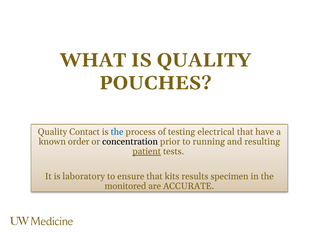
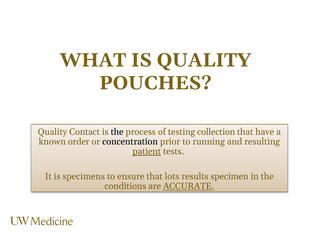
the colour: blue -> black (117, 132)
electrical: electrical -> collection (216, 132)
laboratory: laboratory -> specimens (84, 177)
kits: kits -> lots (172, 177)
monitored: monitored -> conditions (125, 186)
ACCURATE underline: none -> present (189, 186)
